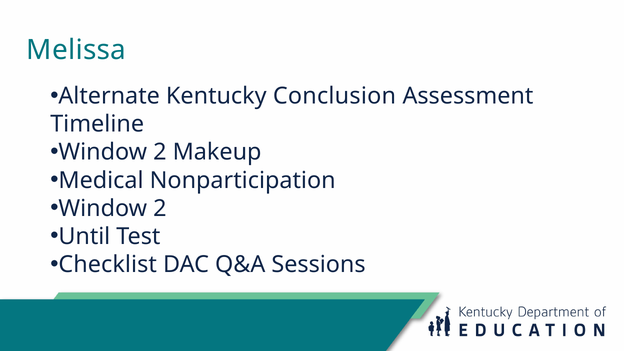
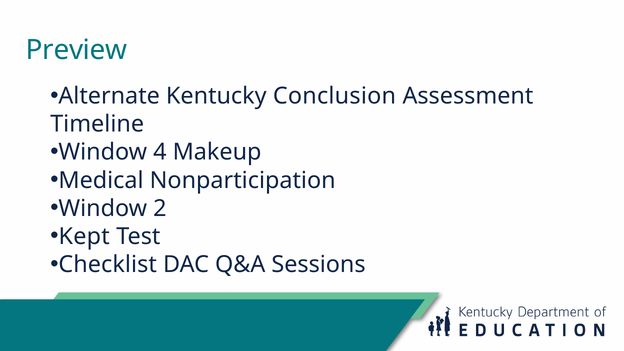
Melissa: Melissa -> Preview (76, 50)
2: 2 -> 4 (160, 152)
Until: Until -> Kept (84, 236)
